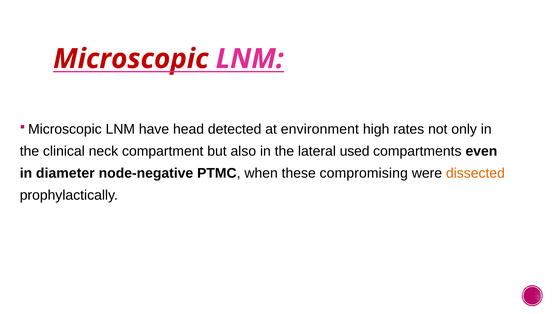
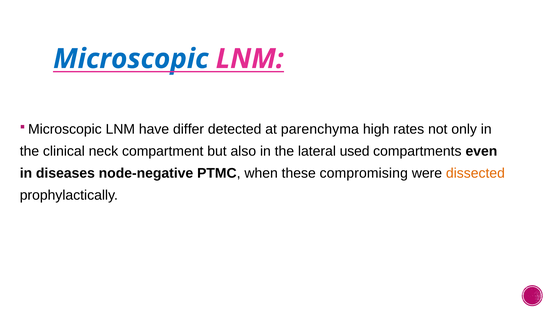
Microscopic colour: red -> blue (131, 59)
head: head -> differ (189, 129)
environment: environment -> parenchyma (320, 129)
diameter: diameter -> diseases (65, 173)
